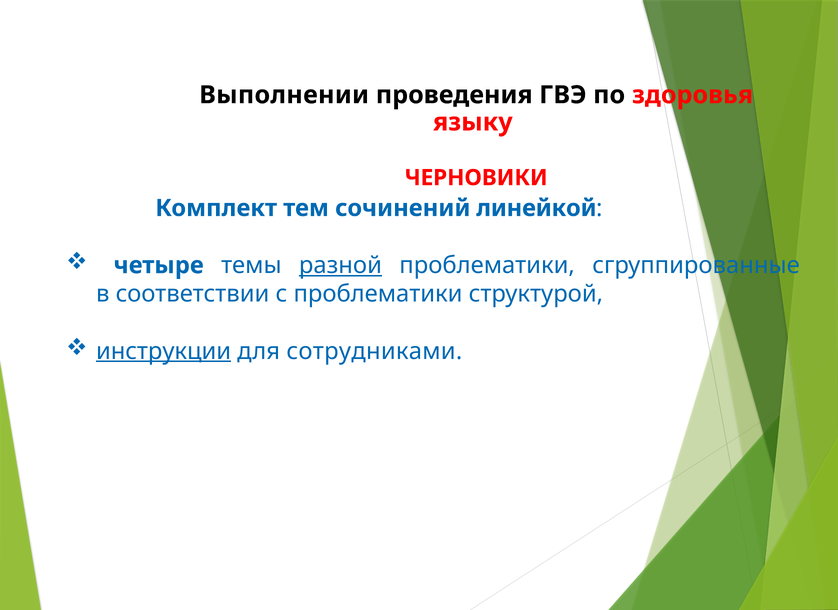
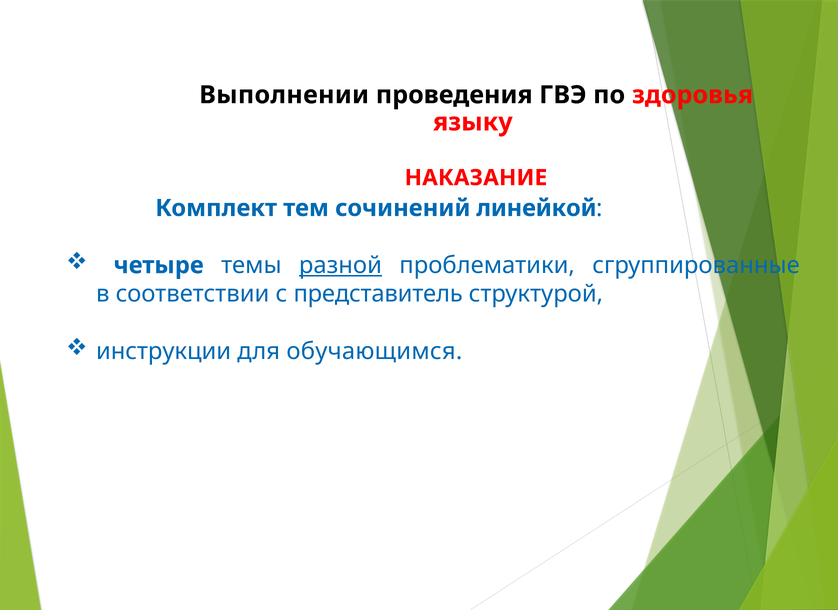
ЧЕРНОВИКИ: ЧЕРНОВИКИ -> НАКАЗАНИЕ (476, 178)
с проблематики: проблематики -> представитель (378, 294)
инструкции underline: present -> none (164, 351)
сотрудниками: сотрудниками -> обучающимся (374, 351)
